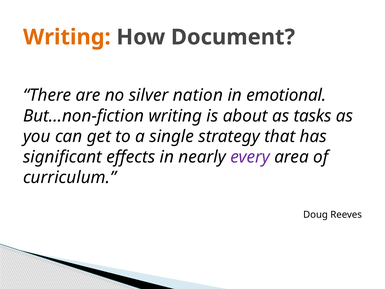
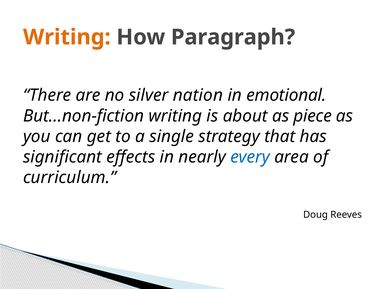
Document: Document -> Paragraph (233, 37)
tasks: tasks -> piece (313, 116)
every colour: purple -> blue (250, 157)
